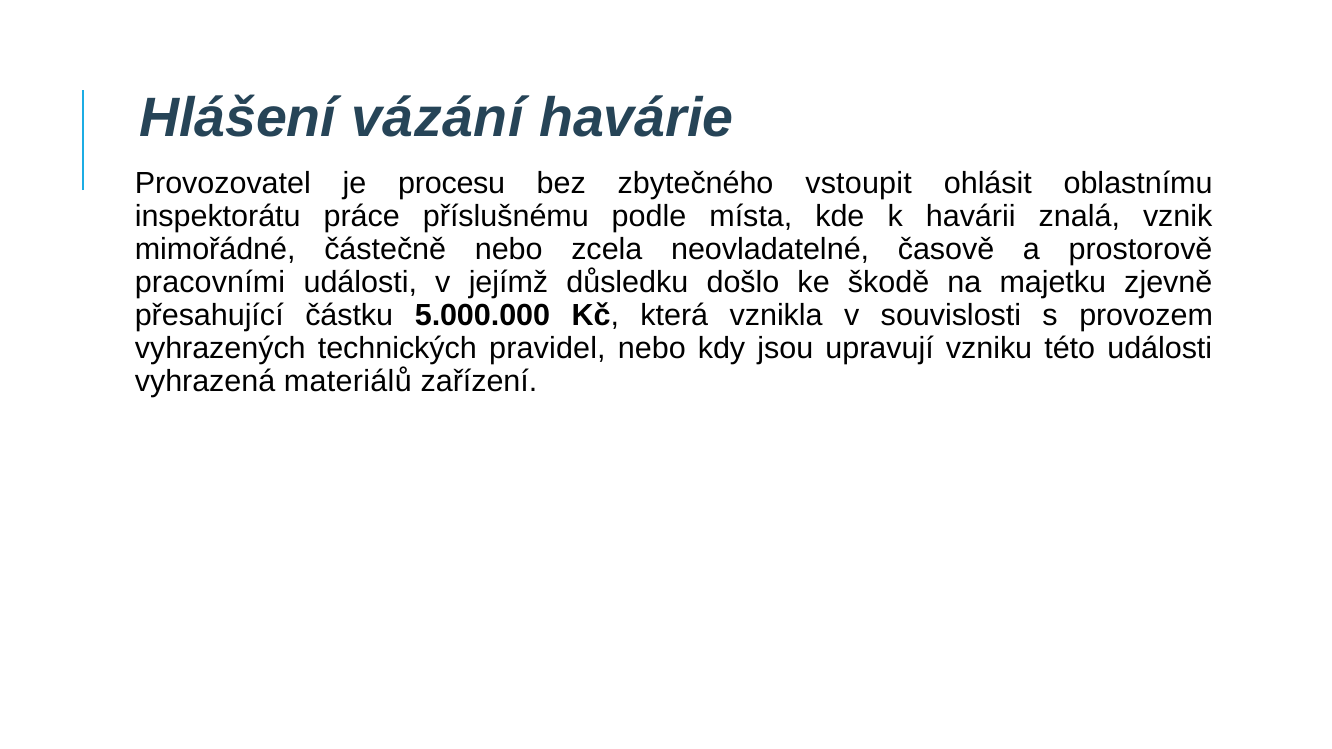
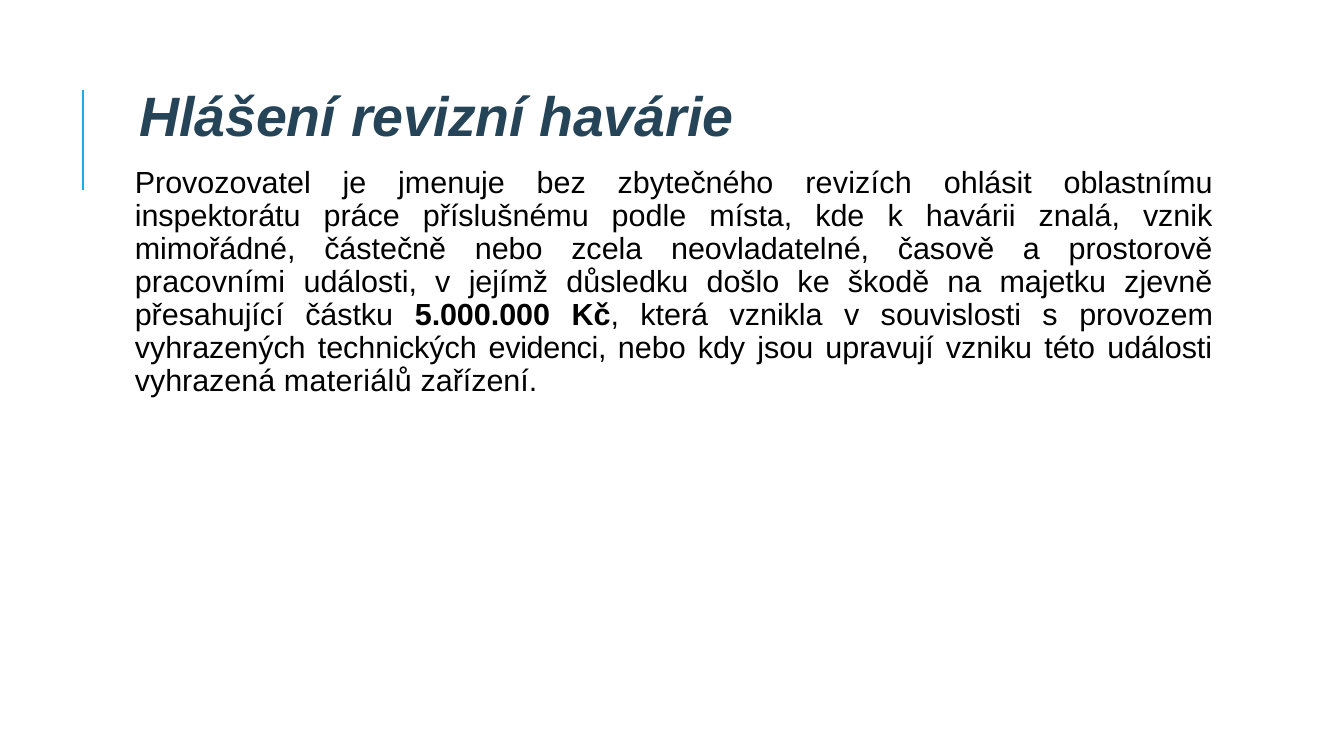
vázání: vázání -> revizní (438, 118)
procesu: procesu -> jmenuje (452, 184)
vstoupit: vstoupit -> revizích (859, 184)
pravidel: pravidel -> evidenci (548, 348)
